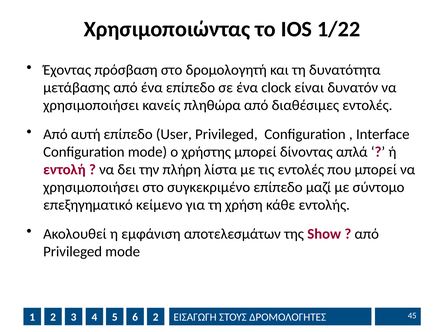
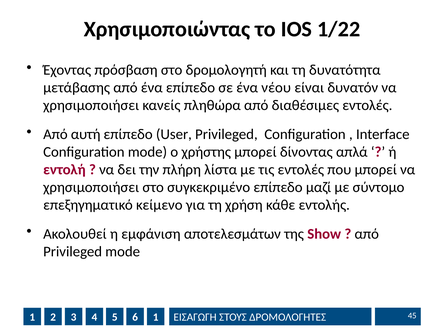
clock: clock -> νέου (276, 88)
5 2: 2 -> 1 (156, 317)
